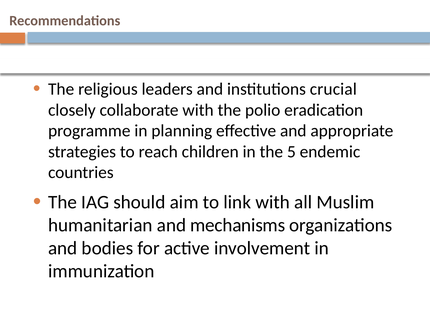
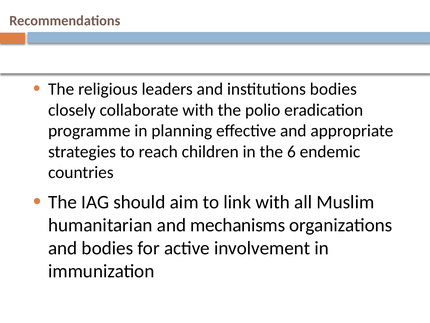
institutions crucial: crucial -> bodies (333, 89)
5: 5 -> 6 (291, 151)
